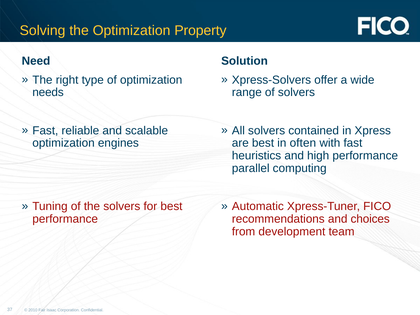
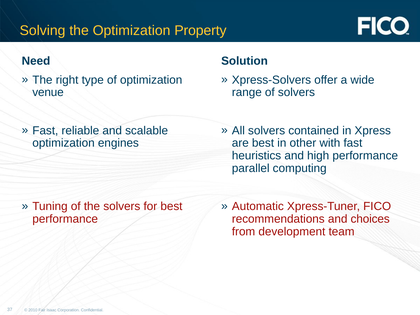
needs: needs -> venue (48, 92)
often: often -> other (303, 143)
